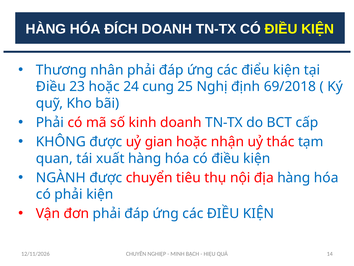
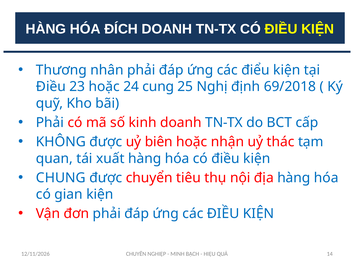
gian: gian -> biên (159, 142)
NGÀNH: NGÀNH -> CHUNG (61, 177)
có phải: phải -> gian (69, 194)
